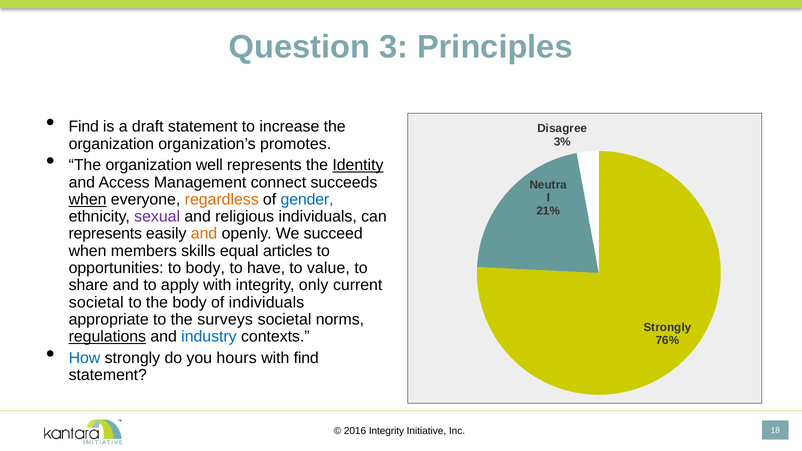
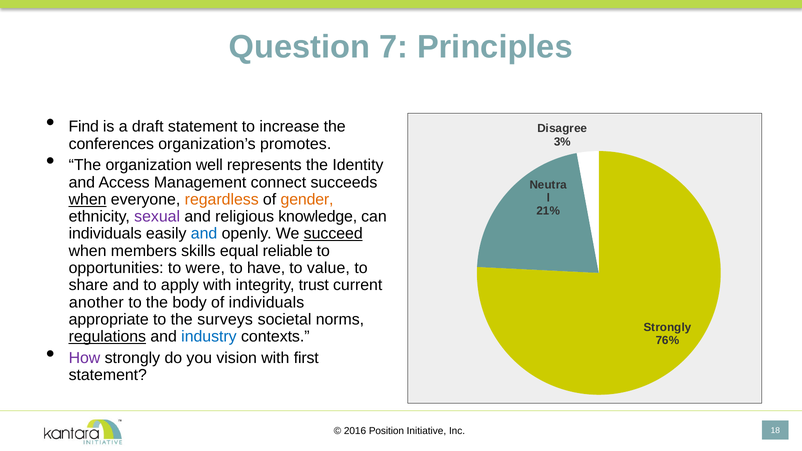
3: 3 -> 7 (394, 47)
organization: organization -> conferences (111, 144)
Identity underline: present -> none (358, 165)
gender colour: blue -> orange (307, 200)
religious individuals: individuals -> knowledge (318, 217)
represents: represents -> individuals (105, 234)
and colour: orange -> blue (204, 234)
succeed underline: none -> present (333, 234)
articles: articles -> reliable (288, 251)
to body: body -> were (205, 268)
only: only -> trust (314, 285)
societal: societal -> another (96, 302)
How colour: blue -> purple (84, 358)
hours: hours -> vision (237, 358)
with find: find -> first (306, 358)
2016 Integrity: Integrity -> Position (386, 431)
